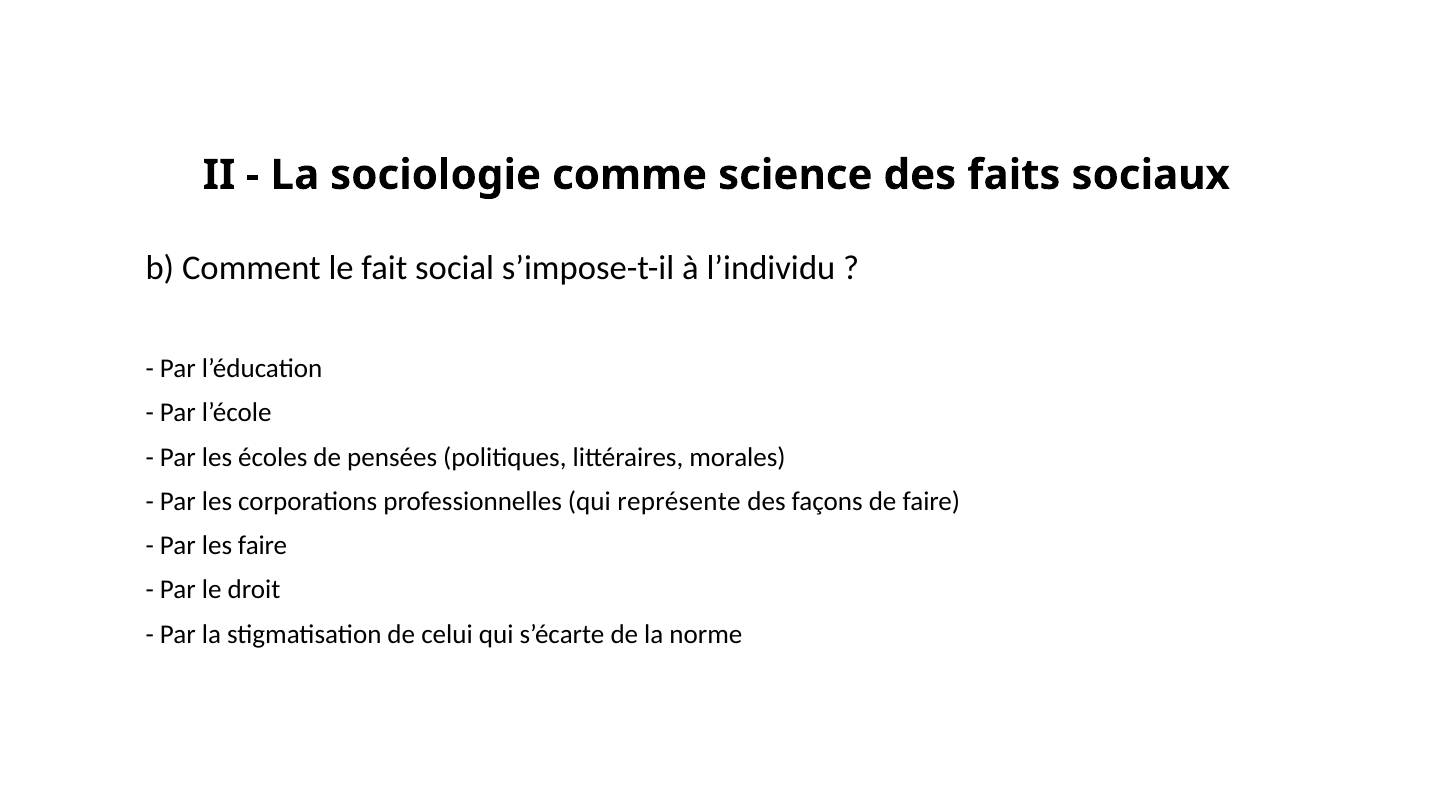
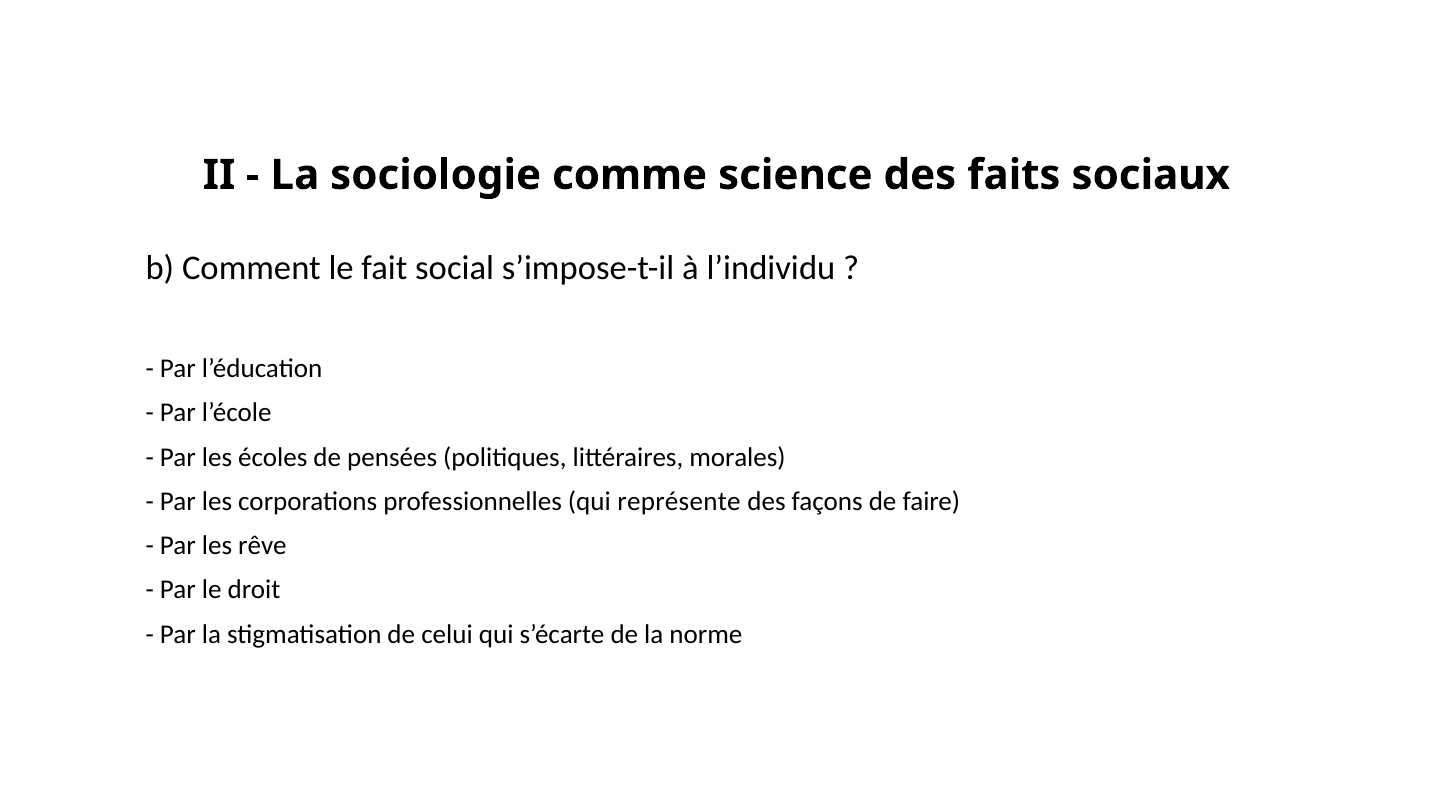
les faire: faire -> rêve (262, 546)
